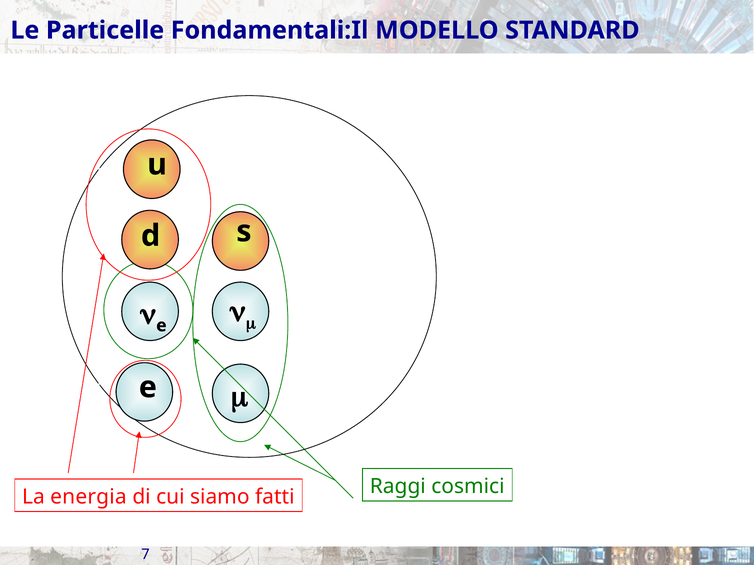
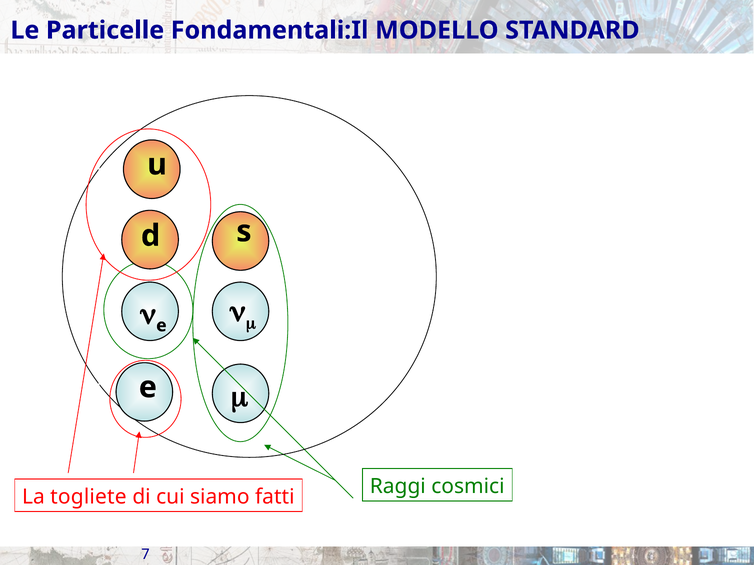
energia: energia -> togliete (88, 497)
